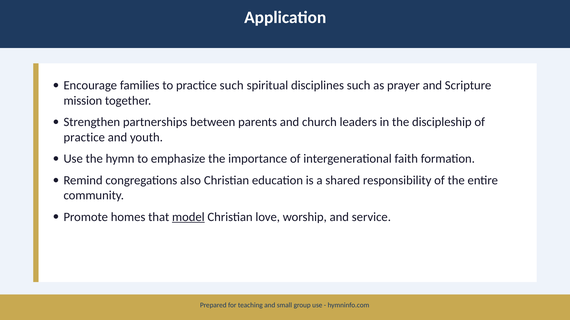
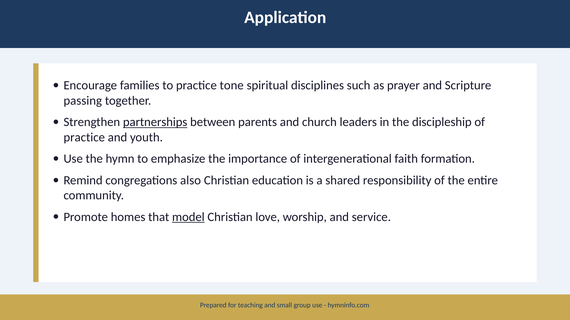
practice such: such -> tone (232, 86)
mission: mission -> passing (83, 101)
partnerships underline: none -> present (155, 122)
